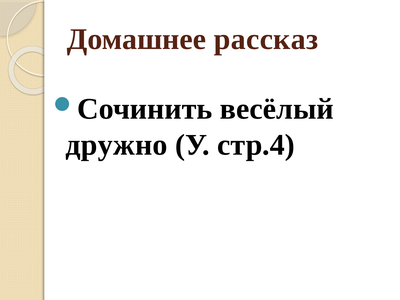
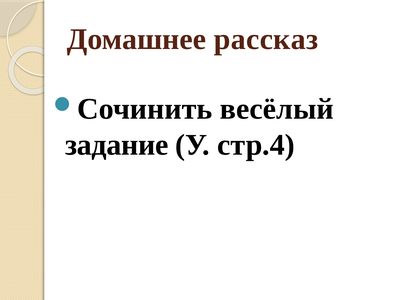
дружно: дружно -> задание (117, 145)
